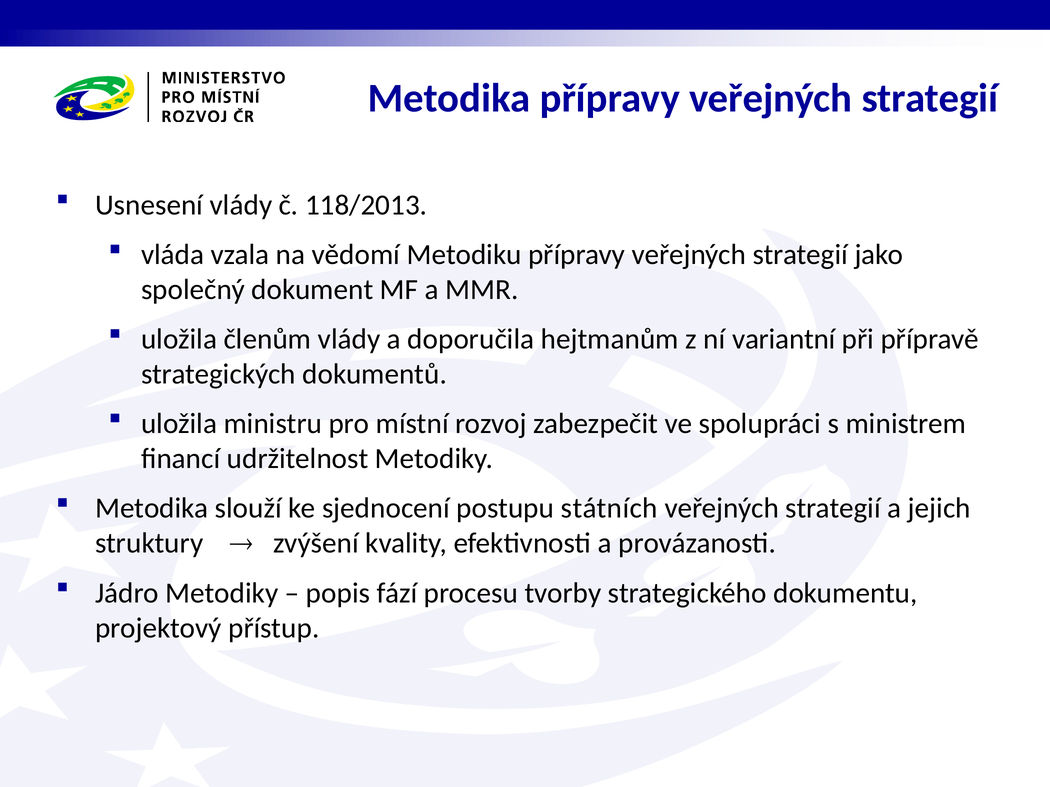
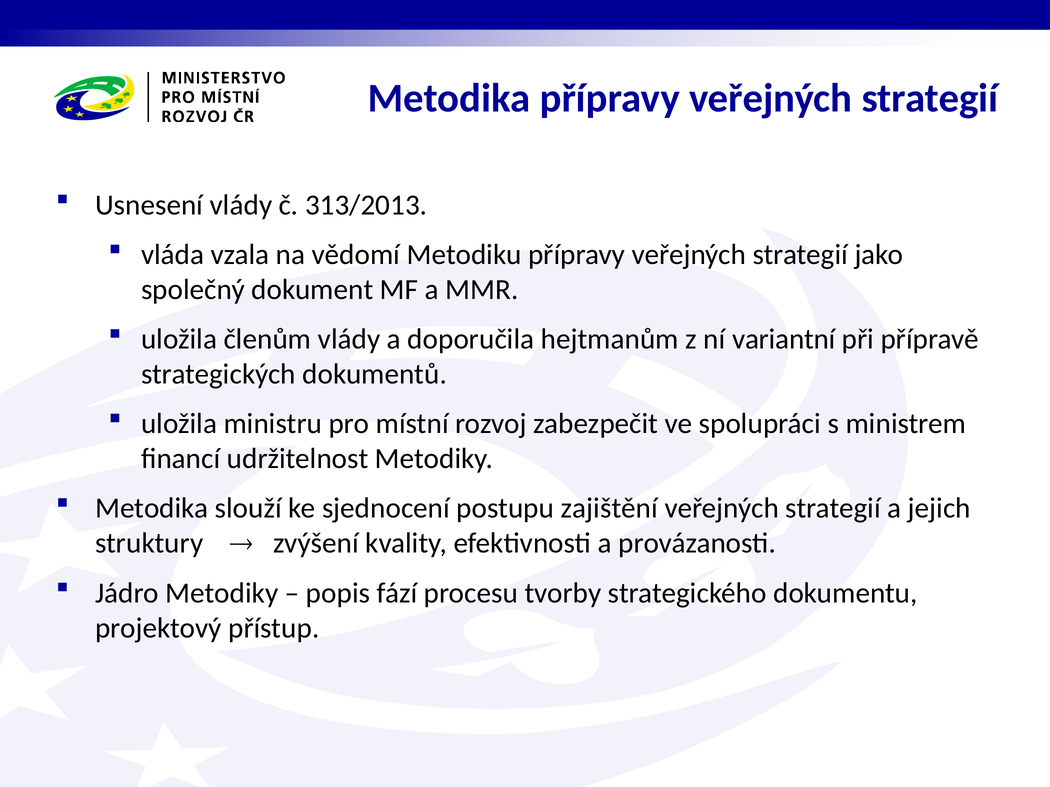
118/2013: 118/2013 -> 313/2013 (366, 205)
státních: státních -> zajištění (609, 509)
